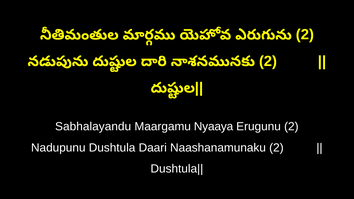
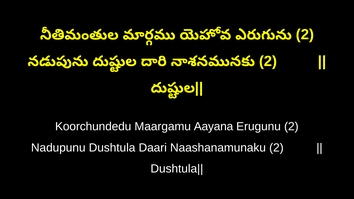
Sabhalayandu: Sabhalayandu -> Koorchundedu (93, 126)
Nyaaya: Nyaaya -> Aayana (214, 126)
